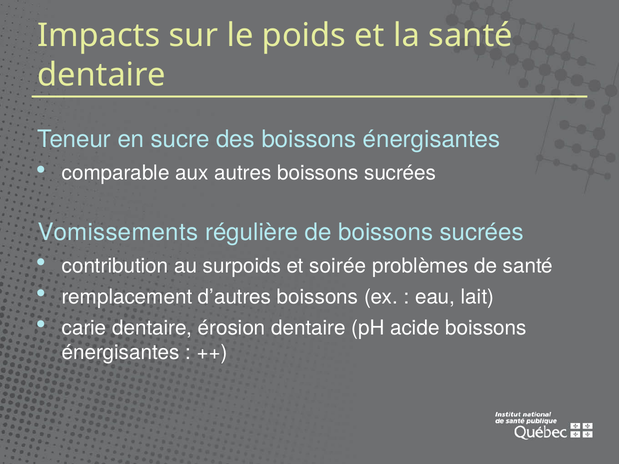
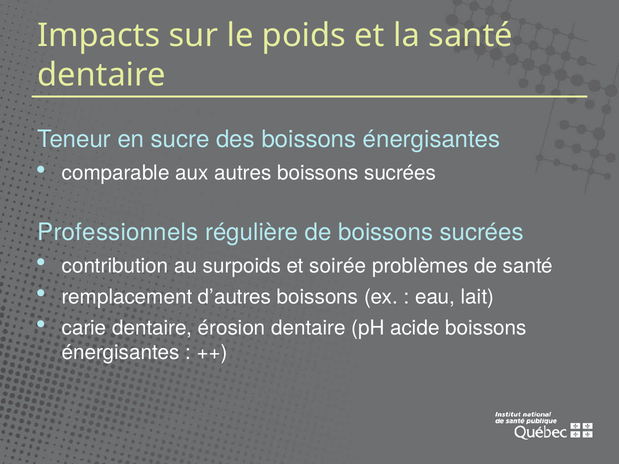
Vomissements: Vomissements -> Professionnels (118, 232)
